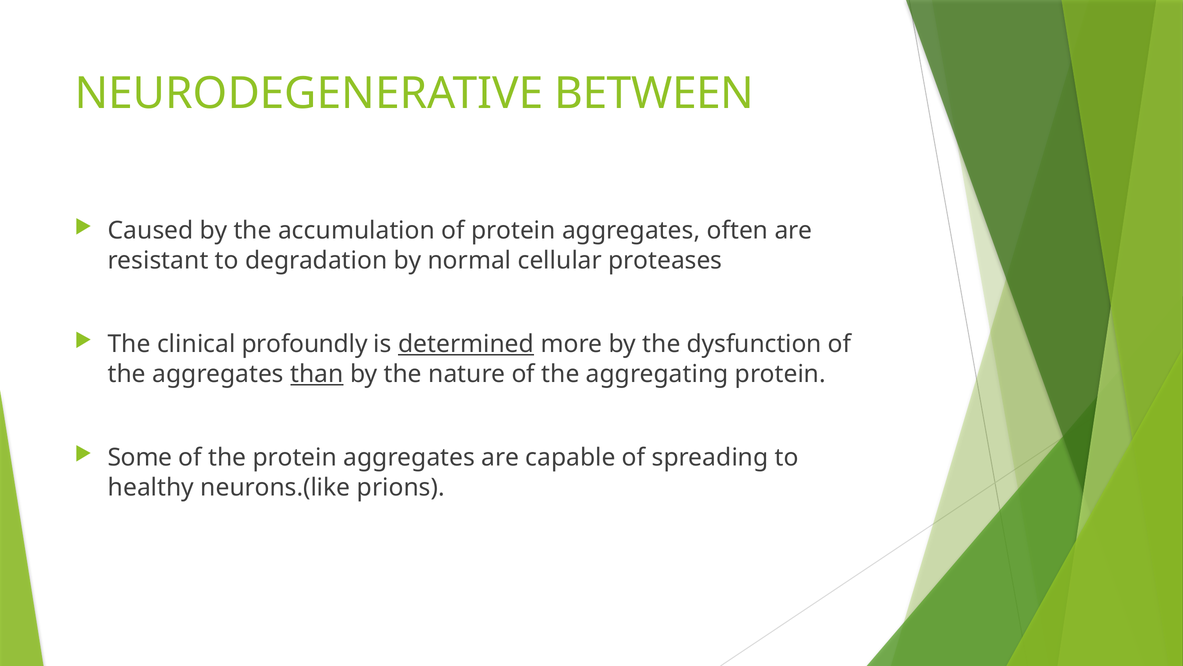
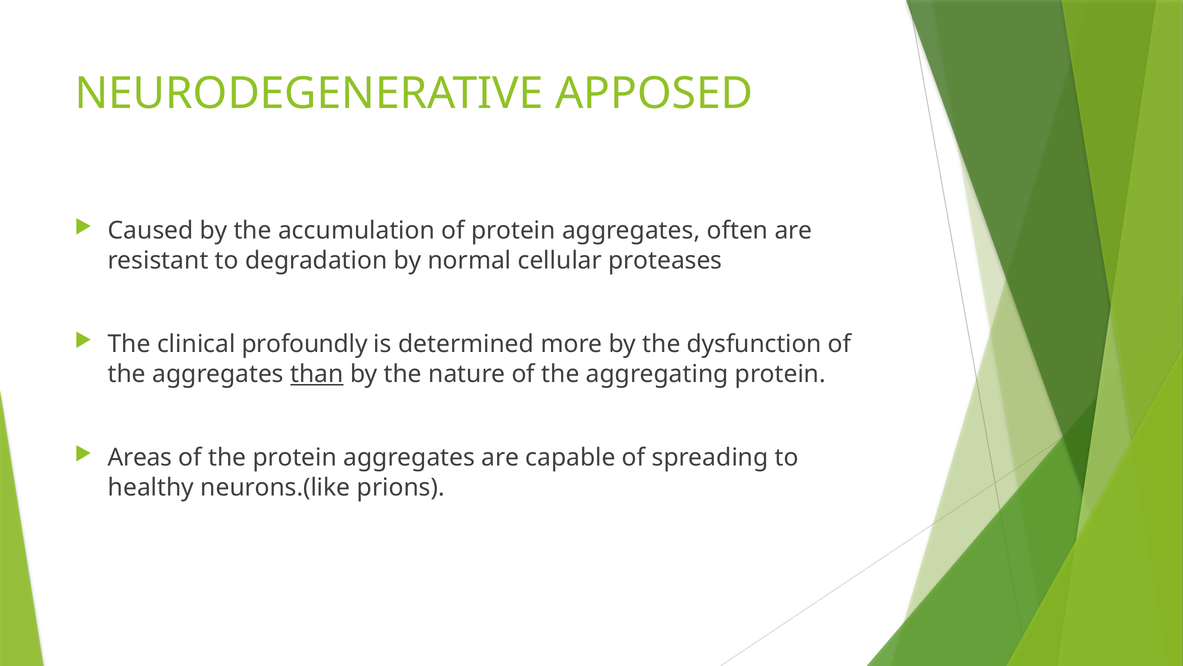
BETWEEN: BETWEEN -> APPOSED (654, 93)
determined underline: present -> none (466, 344)
Some: Some -> Areas (140, 457)
